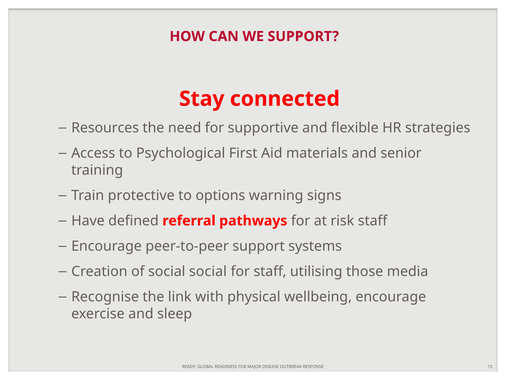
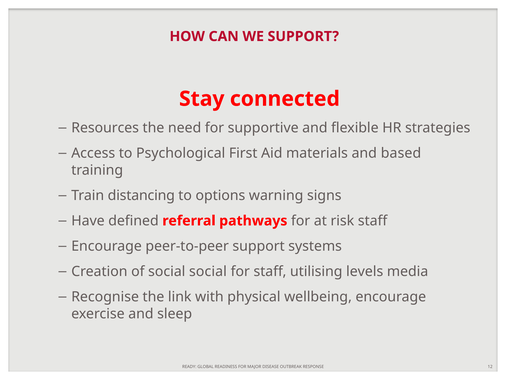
senior: senior -> based (401, 153)
protective: protective -> distancing (141, 195)
those: those -> levels (365, 271)
